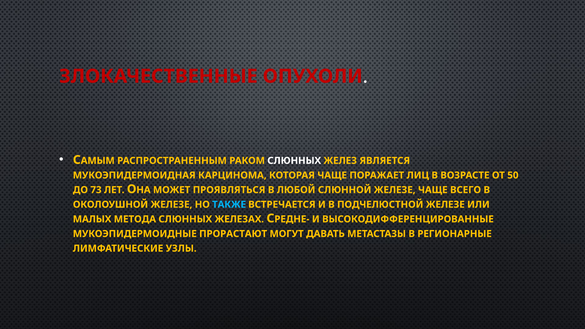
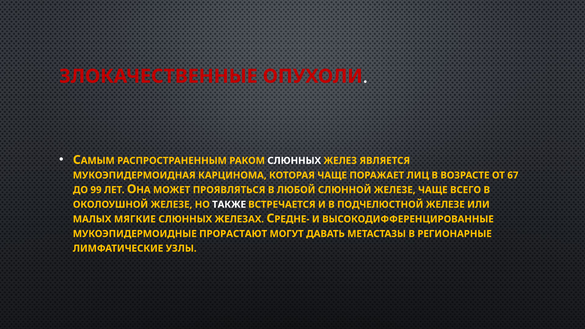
50: 50 -> 67 (513, 175)
73: 73 -> 99 (96, 190)
ТАКЖЕ colour: light blue -> white (229, 205)
МЕТОДА: МЕТОДА -> МЯГКИЕ (135, 219)
